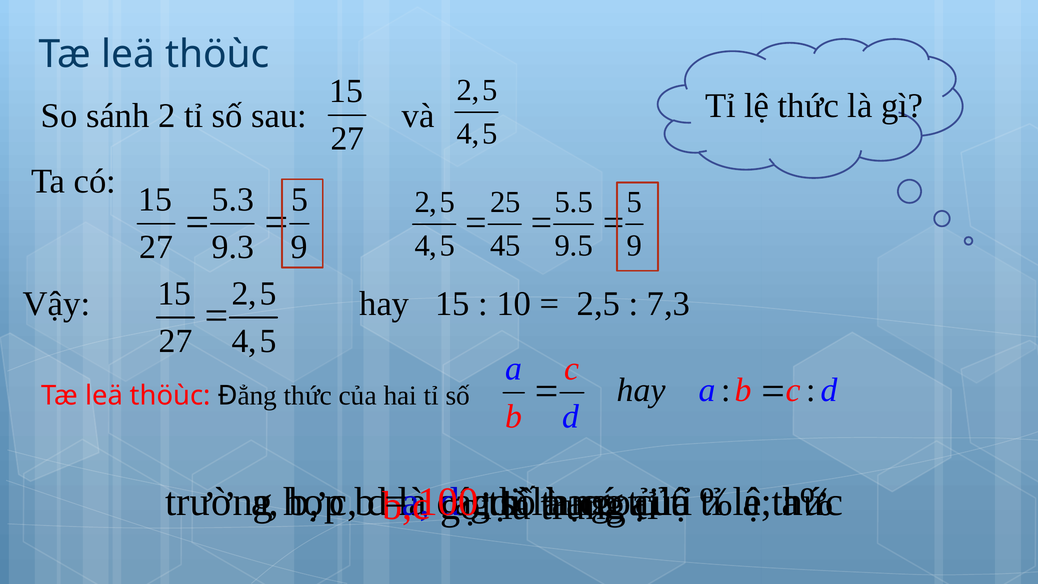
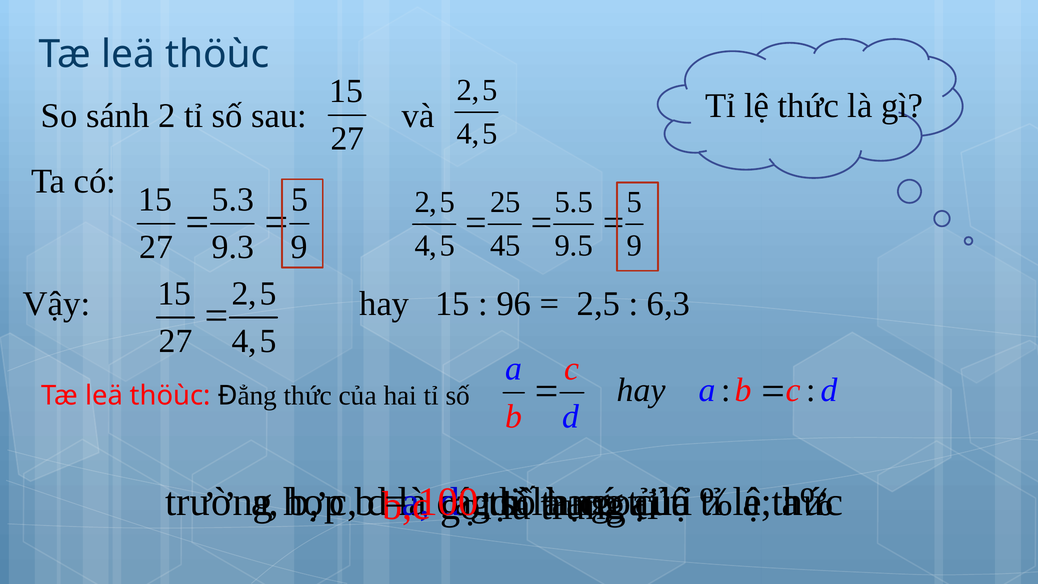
10: 10 -> 96 (514, 304)
7,3: 7,3 -> 6,3 (668, 304)
